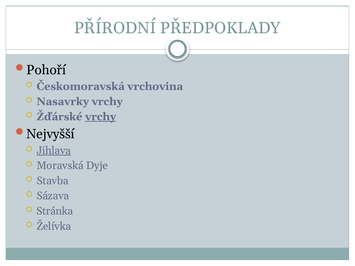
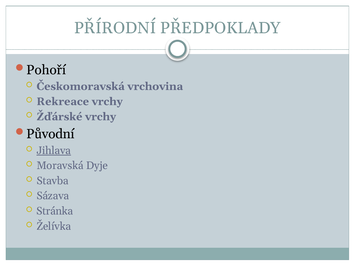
Nasavrky: Nasavrky -> Rekreace (63, 102)
vrchy underline: present -> none (101, 117)
Nejvyšší: Nejvyšší -> Původní (50, 134)
